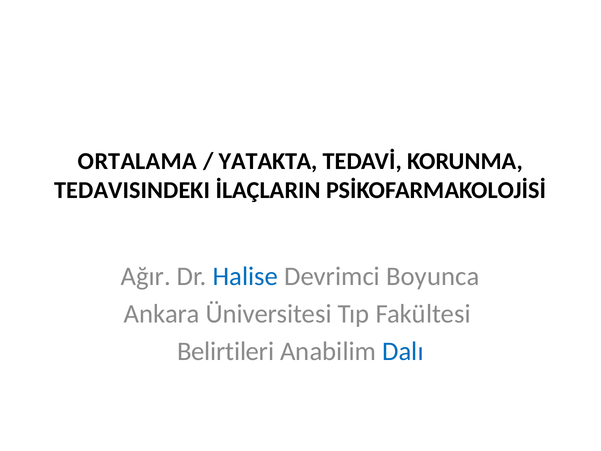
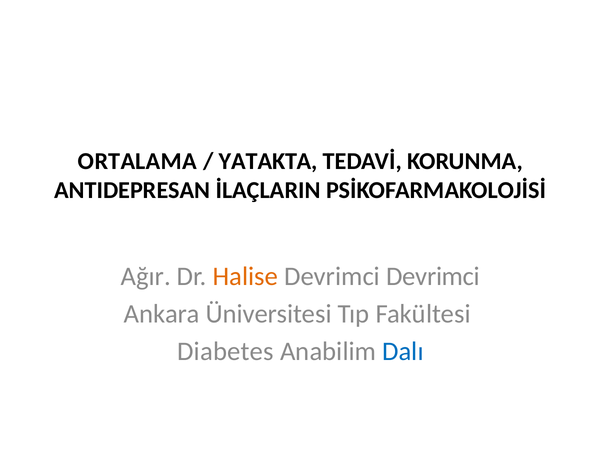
TEDAVISINDEKI: TEDAVISINDEKI -> ANTIDEPRESAN (132, 190)
Halise colour: blue -> orange (245, 276)
Devrimci Boyunca: Boyunca -> Devrimci (433, 276)
Belirtileri: Belirtileri -> Diabetes (225, 351)
